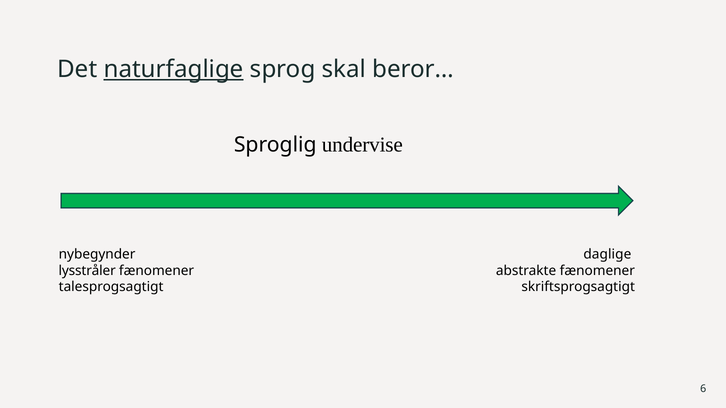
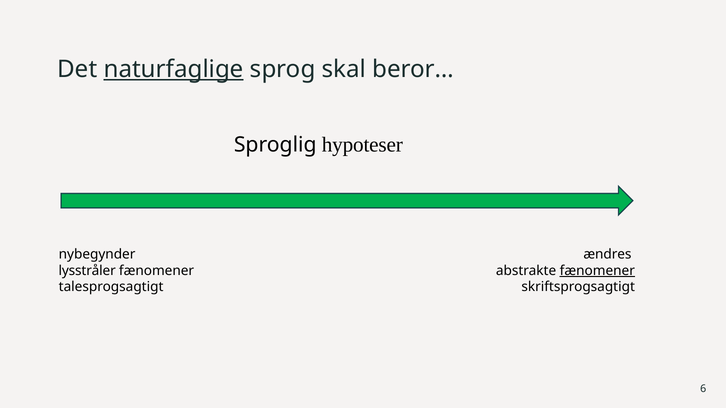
undervise: undervise -> hypoteser (362, 145)
daglige: daglige -> ændres (607, 255)
fænomener underline: none -> present (597, 271)
